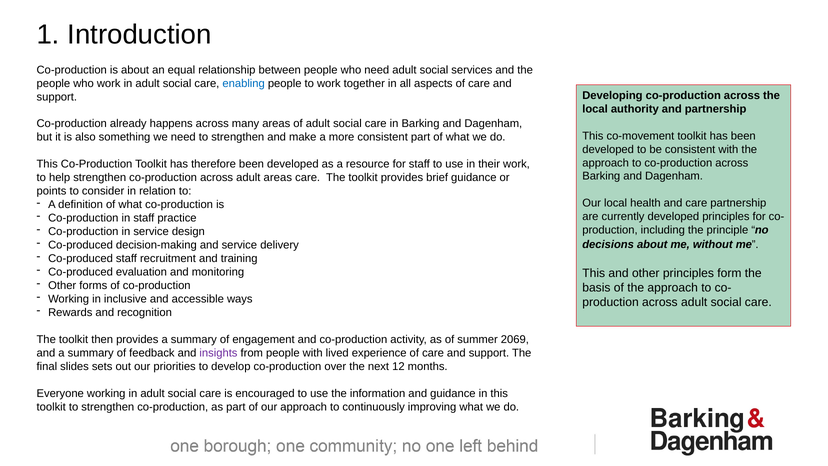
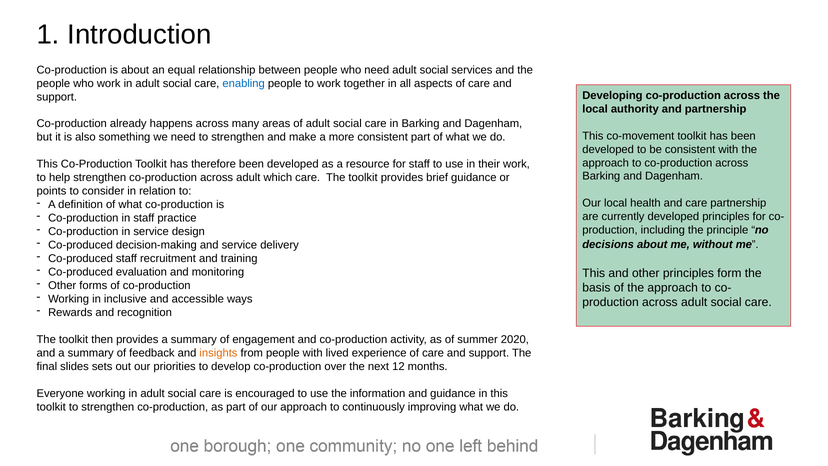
adult areas: areas -> which (278, 178)
2069: 2069 -> 2020 (515, 339)
insights colour: purple -> orange (218, 353)
